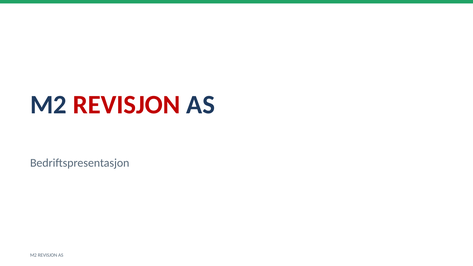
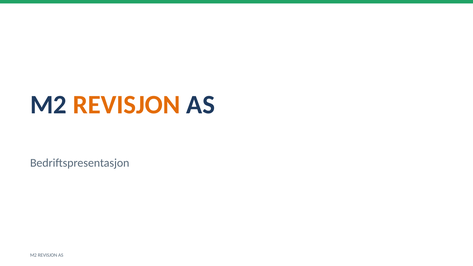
REVISJON colour: red -> orange (127, 105)
